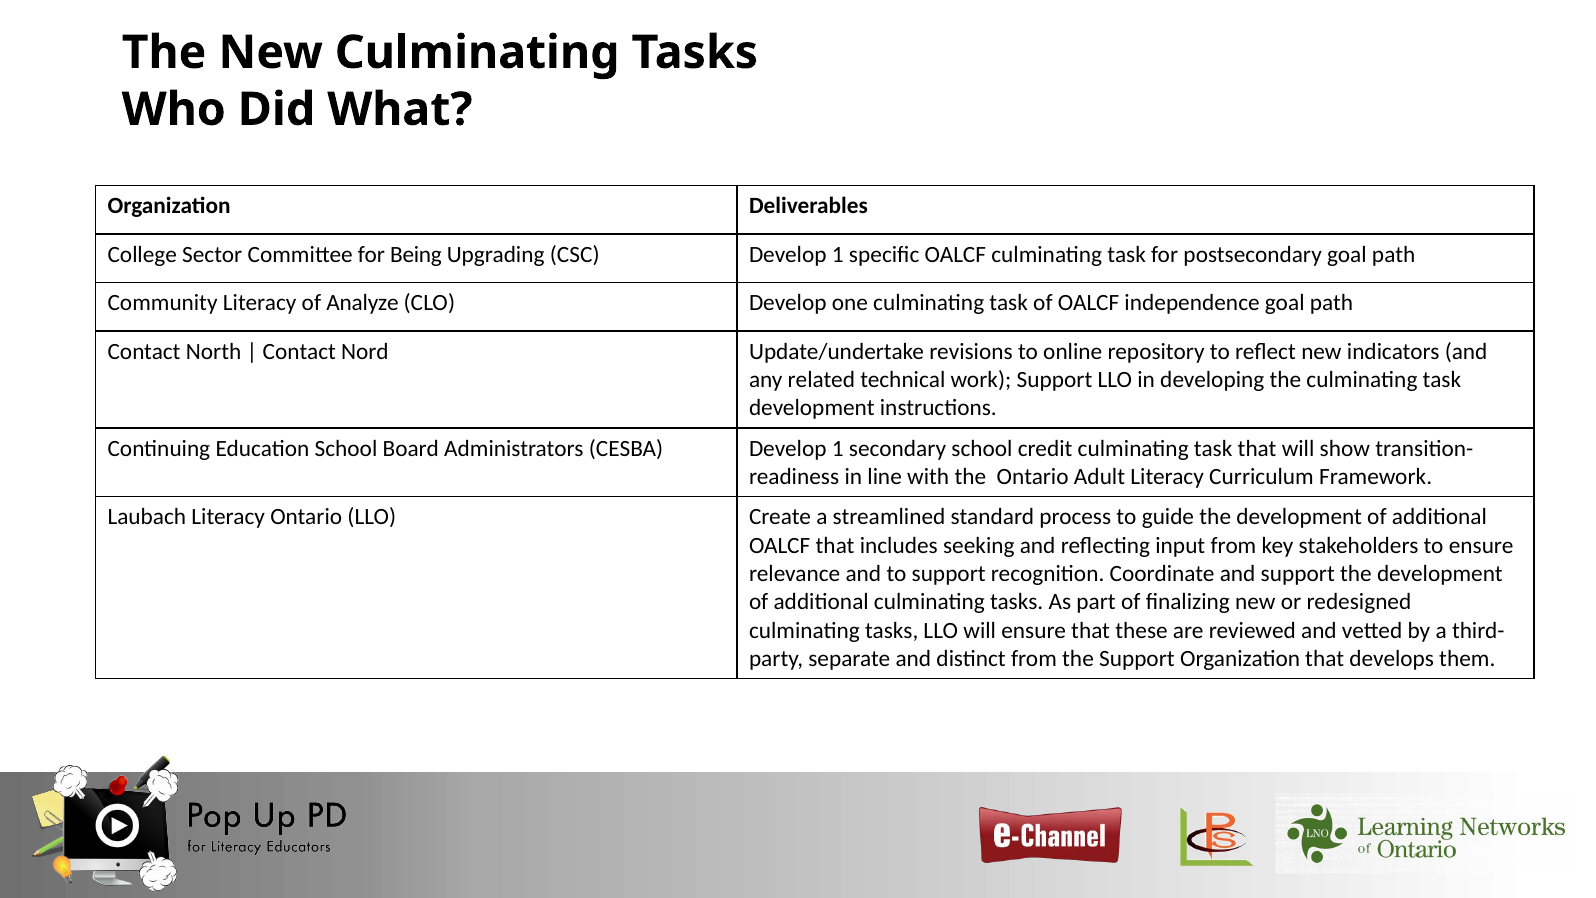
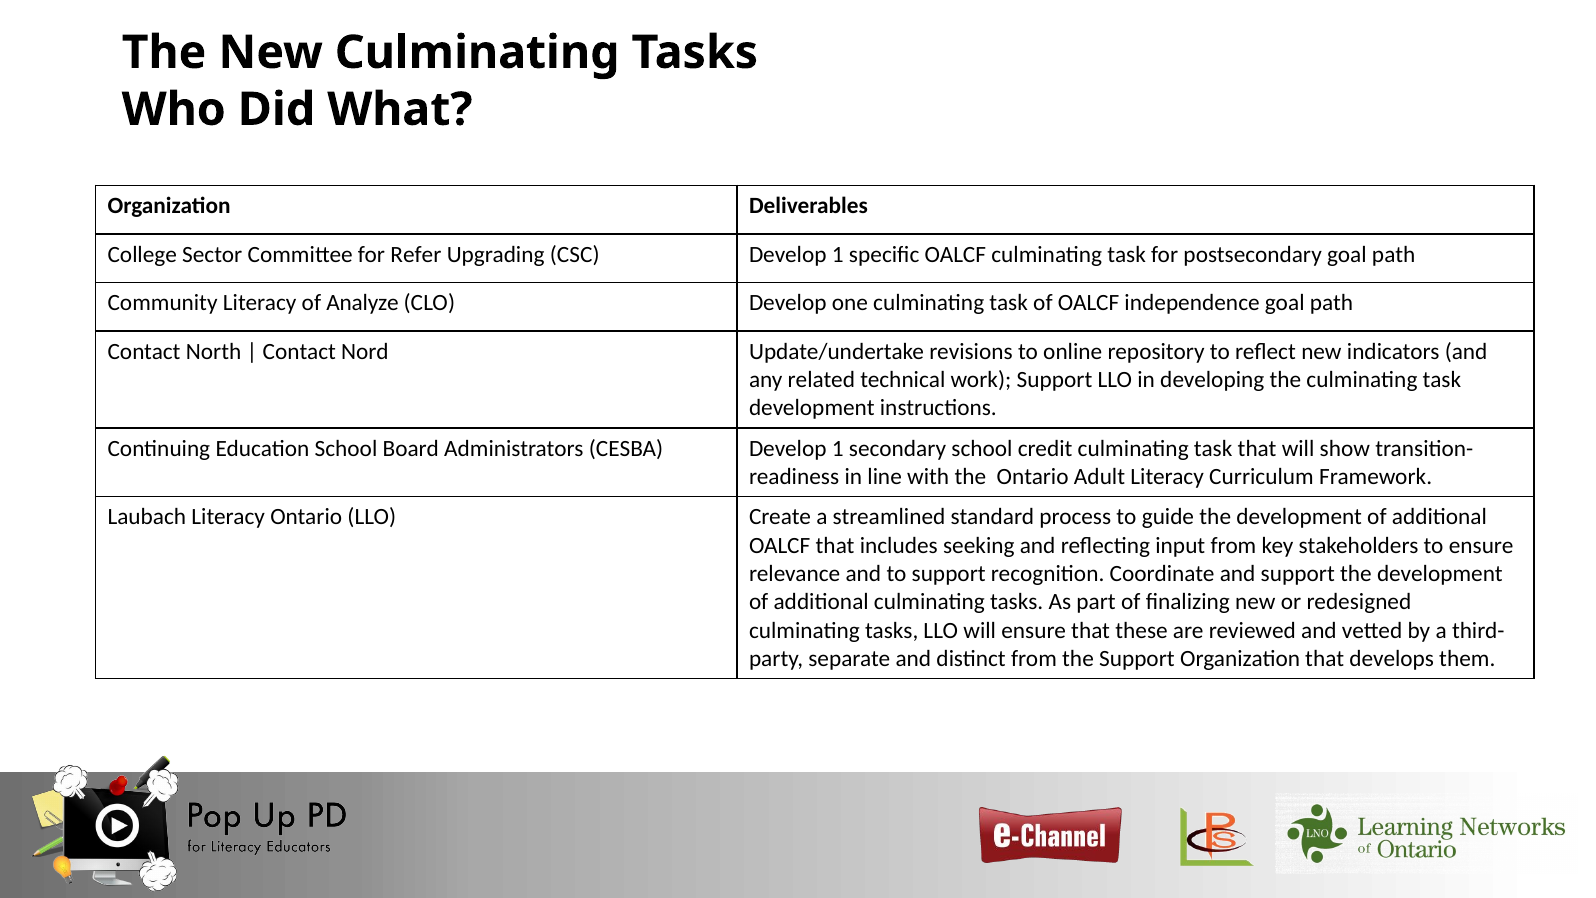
Being: Being -> Refer (416, 254)
